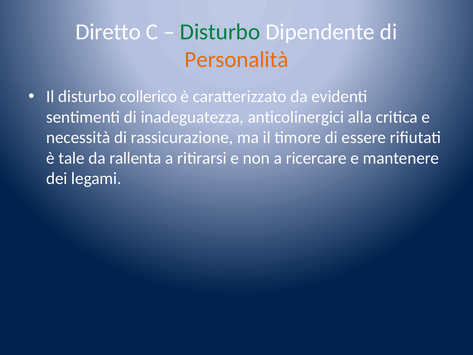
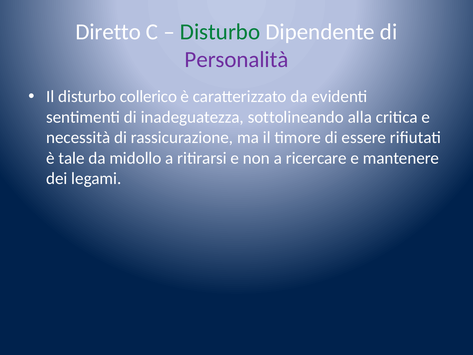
Personalità colour: orange -> purple (236, 60)
anticolinergici: anticolinergici -> sottolineando (296, 117)
rallenta: rallenta -> midollo (135, 158)
